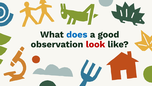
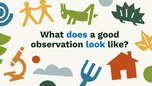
look colour: red -> blue (95, 44)
